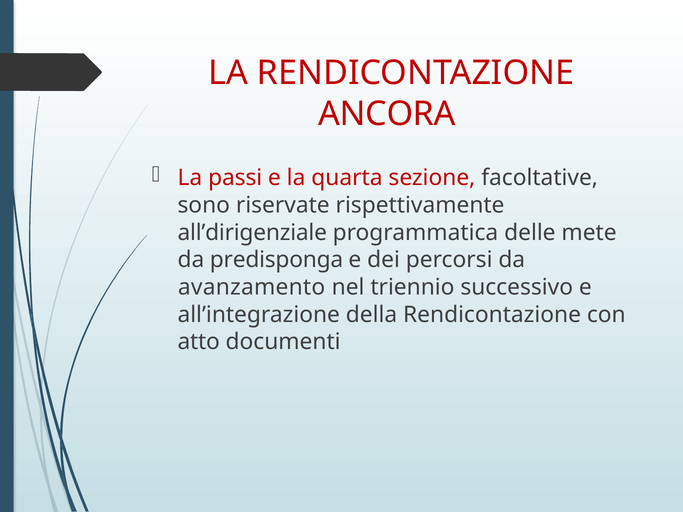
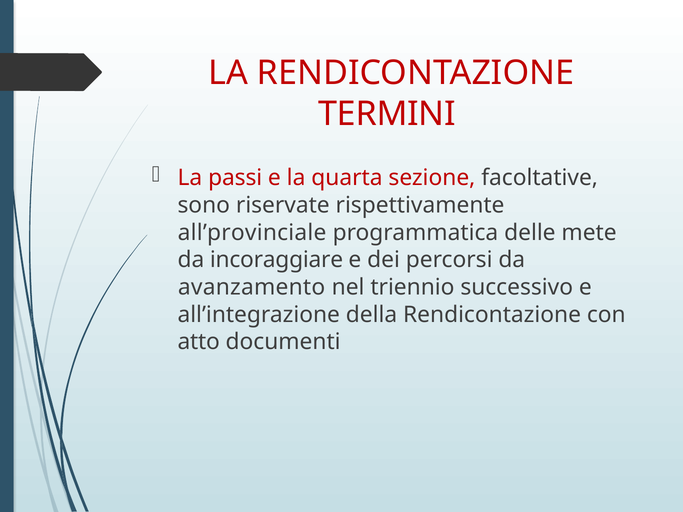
ANCORA: ANCORA -> TERMINI (387, 114)
all’dirigenziale: all’dirigenziale -> all’provinciale (252, 233)
predisponga: predisponga -> incoraggiare (277, 260)
